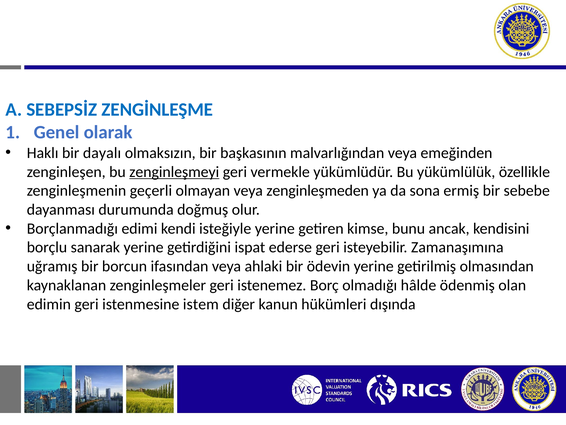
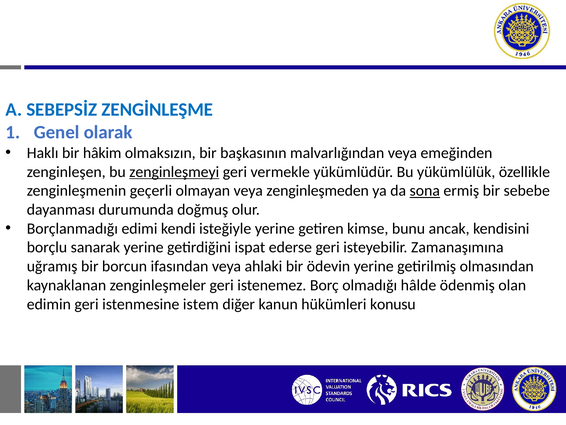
dayalı: dayalı -> hâkim (102, 153)
sona underline: none -> present (425, 191)
dışında: dışında -> konusu (393, 304)
